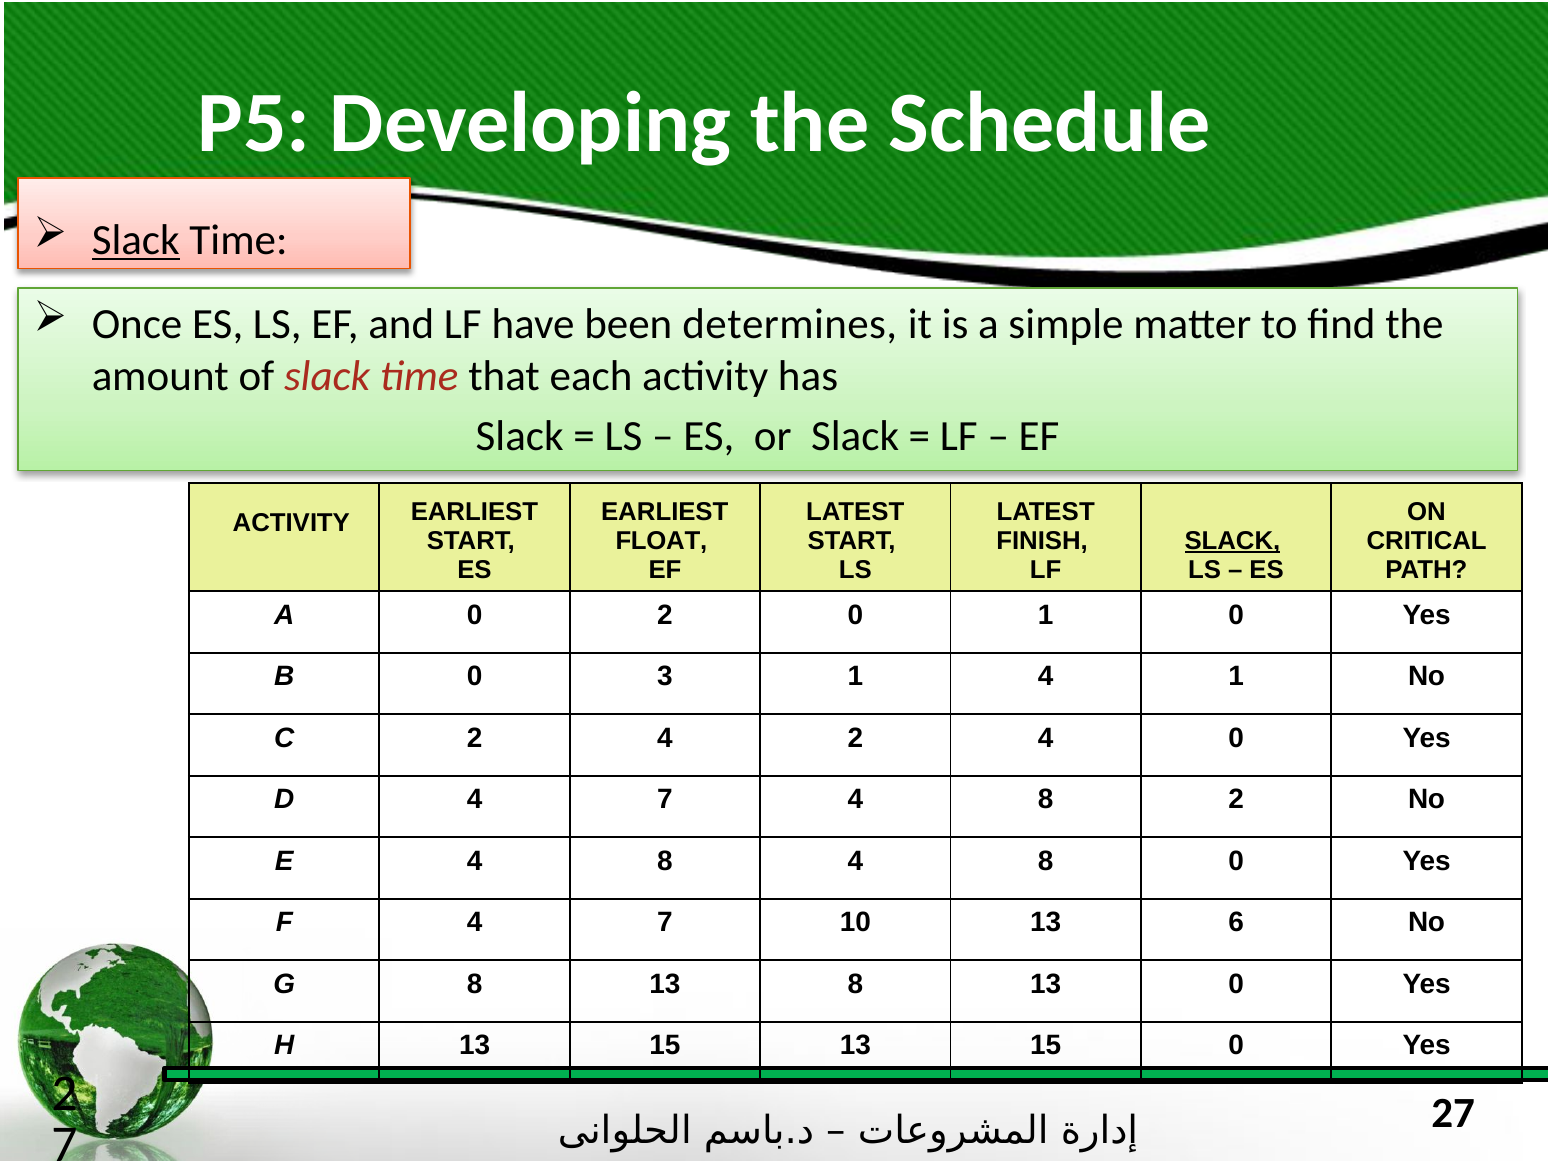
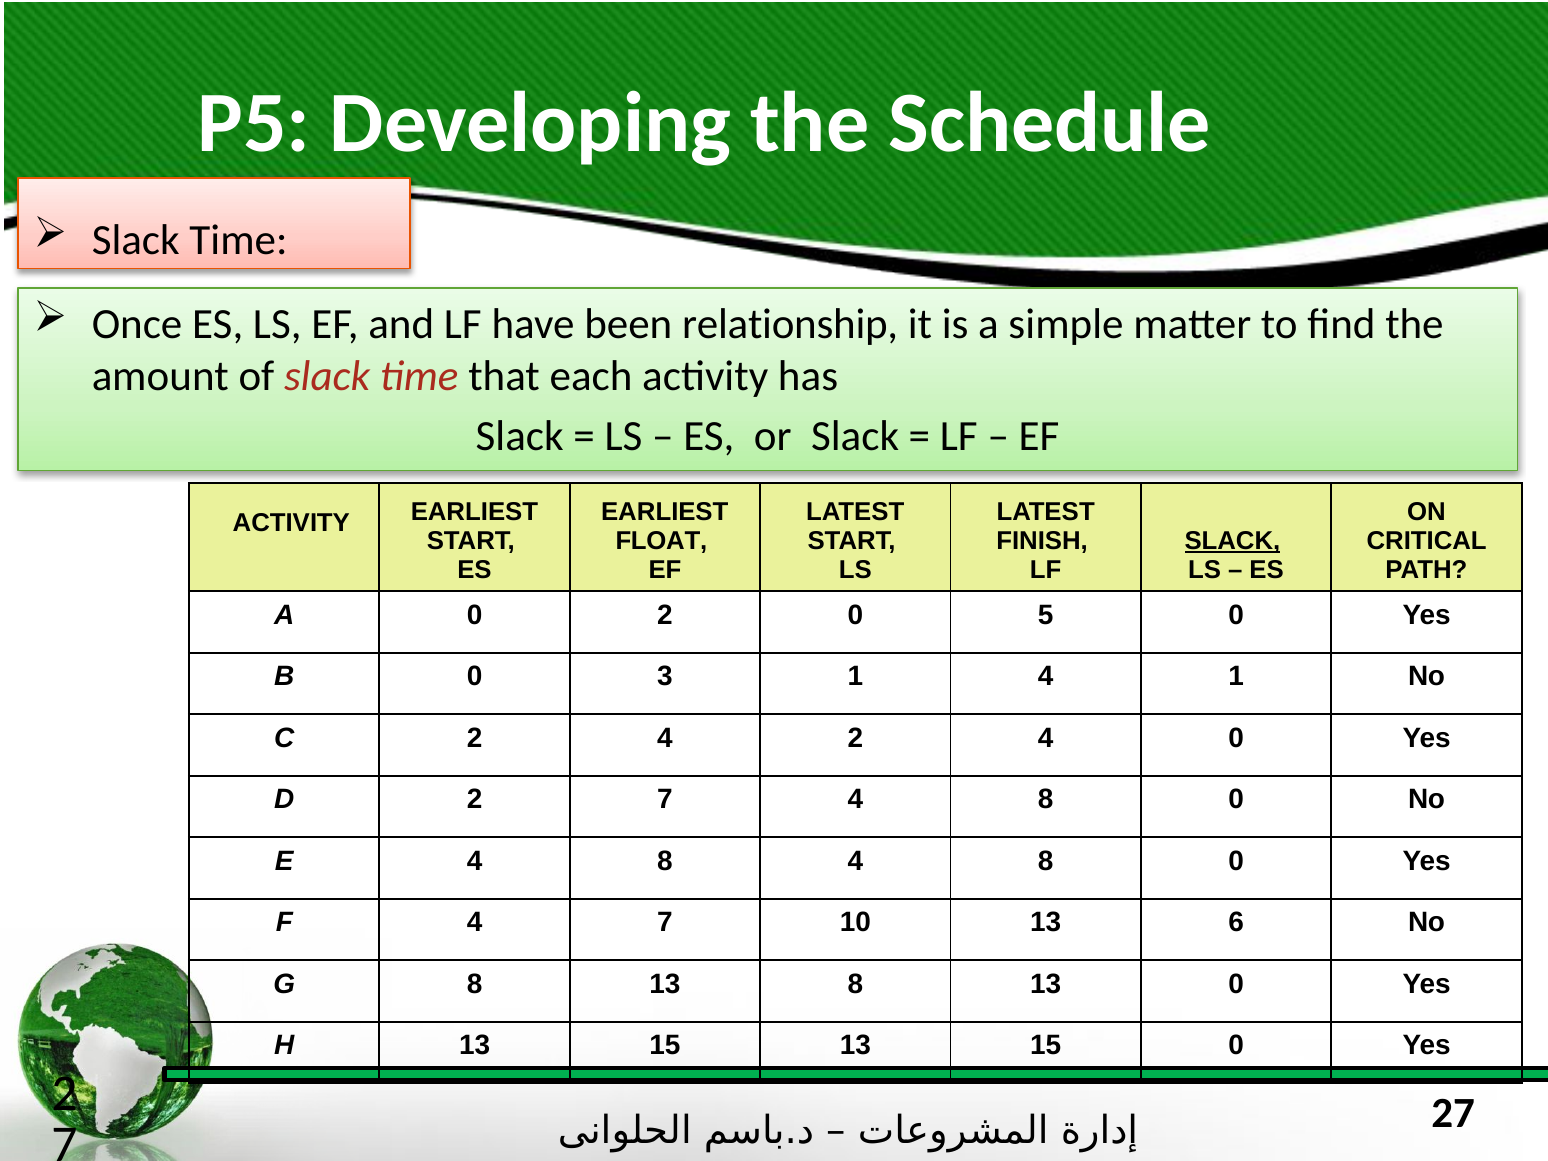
Slack underline: present -> none (136, 241)
determines: determines -> relationship (790, 324)
0 1: 1 -> 5 (1046, 615)
D 4: 4 -> 2 (475, 800)
7 4 8 2: 2 -> 0 (1236, 800)
